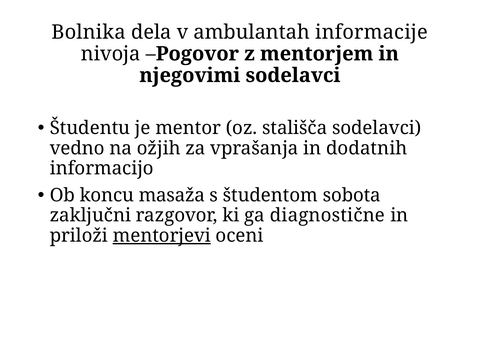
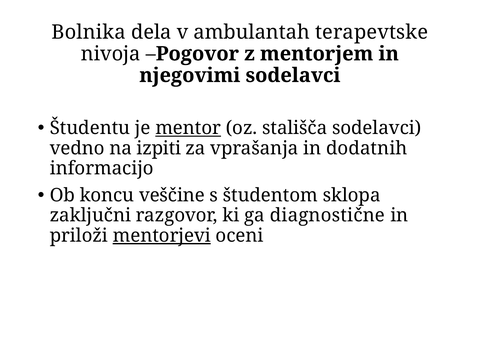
informacije: informacije -> terapevtske (372, 32)
mentor underline: none -> present (188, 128)
ožjih: ožjih -> izpiti (159, 148)
masaža: masaža -> veščine (172, 195)
sobota: sobota -> sklopa (352, 195)
